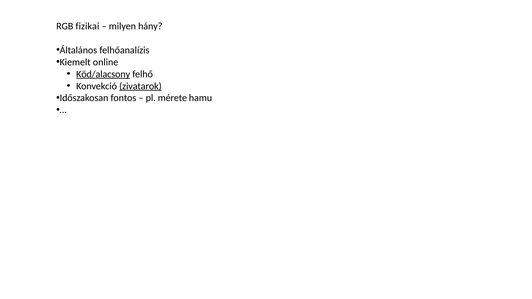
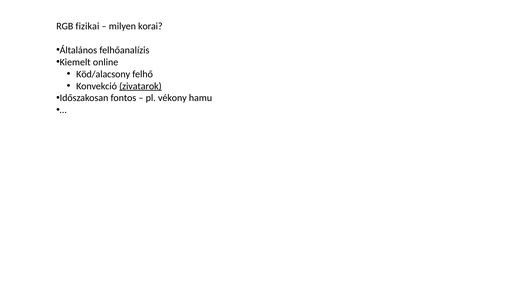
hány: hány -> korai (150, 26)
Köd/alacsony underline: present -> none (103, 74)
mérete: mérete -> vékony (172, 98)
